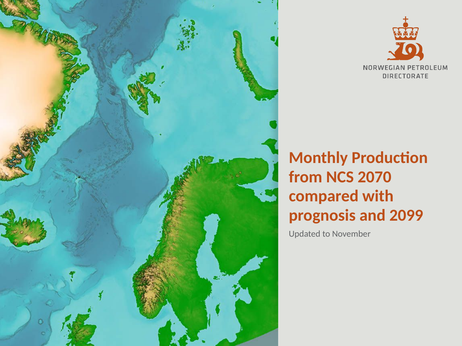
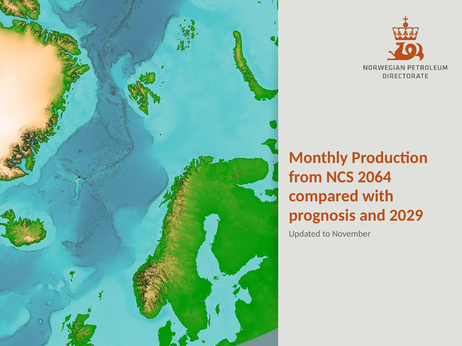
2070: 2070 -> 2064 (374, 177)
2099: 2099 -> 2029 (406, 216)
